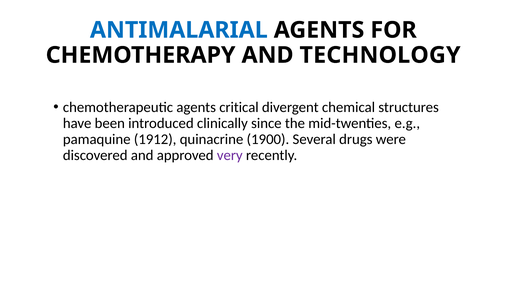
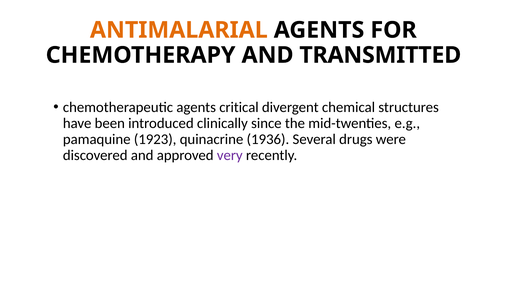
ANTIMALARIAL colour: blue -> orange (179, 30)
TECHNOLOGY: TECHNOLOGY -> TRANSMITTED (380, 55)
1912: 1912 -> 1923 (155, 139)
1900: 1900 -> 1936 (268, 139)
